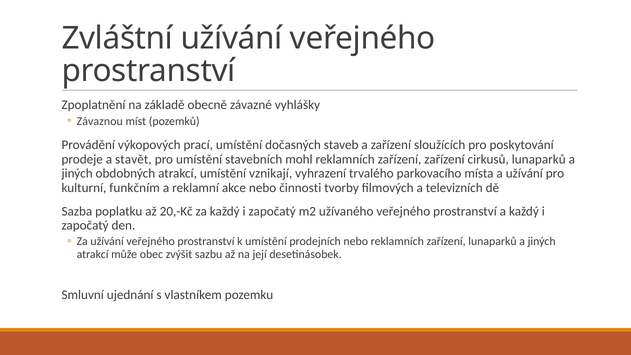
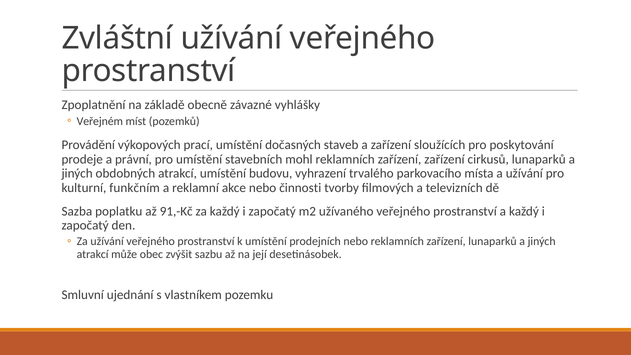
Závaznou: Závaznou -> Veřejném (100, 121)
stavět: stavět -> právní (134, 159)
vznikají: vznikají -> budovu (271, 174)
20,-Kč: 20,-Kč -> 91,-Kč (176, 211)
